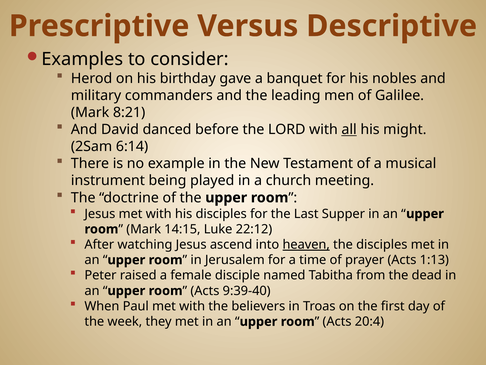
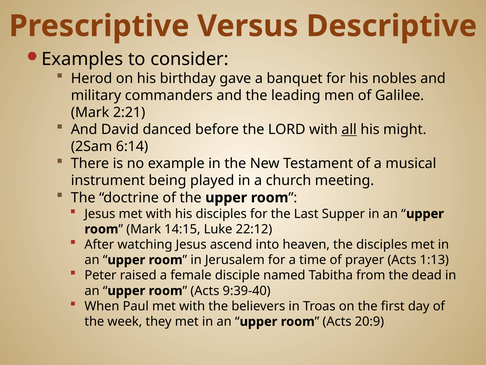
8:21: 8:21 -> 2:21 (129, 112)
heaven underline: present -> none (306, 244)
20:4: 20:4 -> 20:9 (369, 321)
